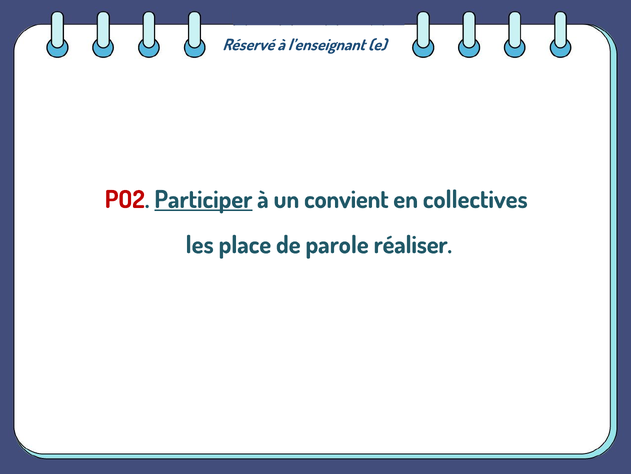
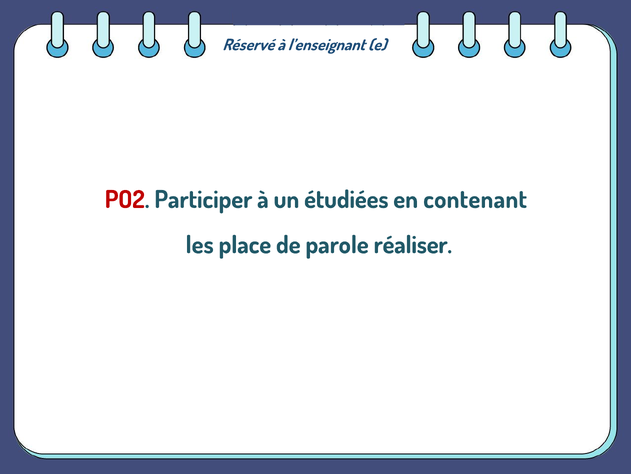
Participer underline: present -> none (203, 200)
convient: convient -> étudiées (346, 200)
collectives: collectives -> contenant (475, 200)
